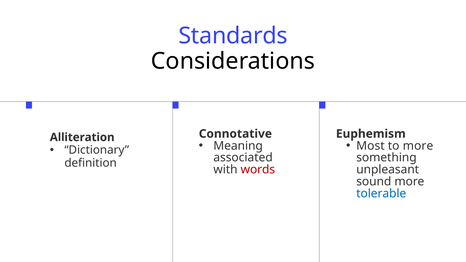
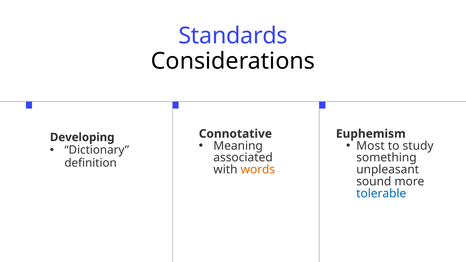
Alliteration: Alliteration -> Developing (82, 137)
to more: more -> study (418, 146)
words colour: red -> orange (258, 170)
